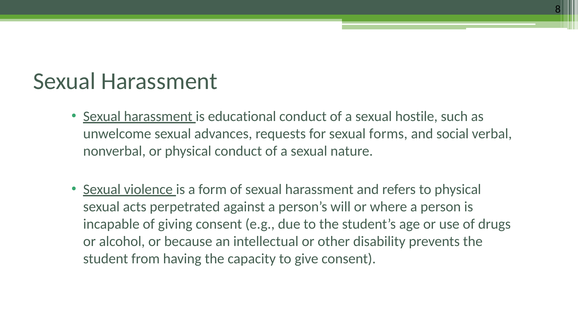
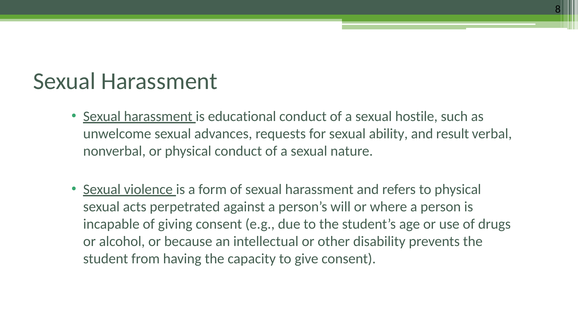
forms: forms -> ability (388, 134)
social: social -> result (453, 134)
